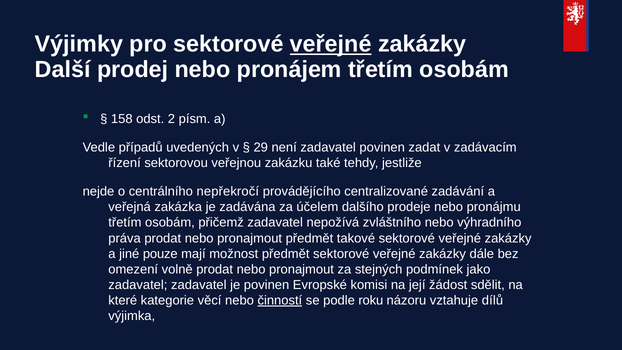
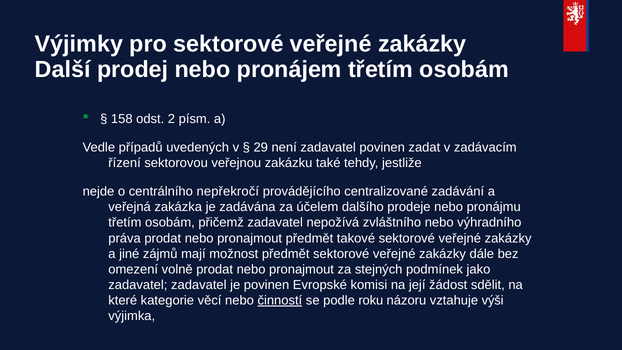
veřejné underline: present -> none (331, 44)
pouze: pouze -> zájmů (160, 254)
dílů: dílů -> výši (493, 300)
